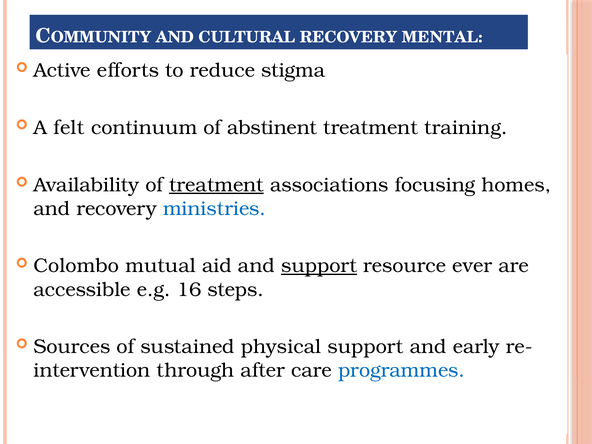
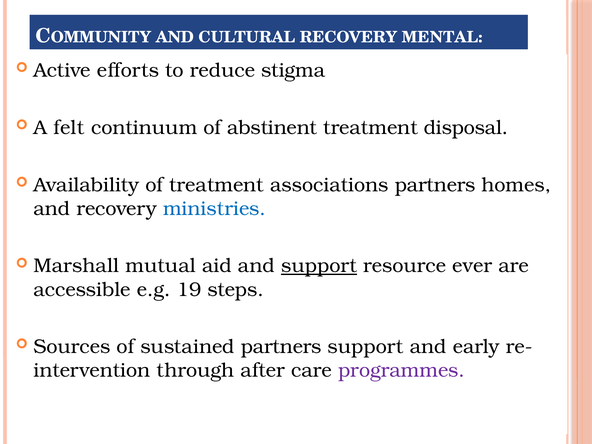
training: training -> disposal (466, 128)
treatment underline: present -> none (216, 185)
associations focusing: focusing -> partners (435, 185)
Colombo: Colombo -> Marshall (76, 266)
16: 16 -> 19 (189, 289)
sustained physical: physical -> partners (281, 347)
programmes colour: blue -> purple (401, 370)
